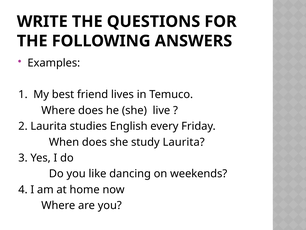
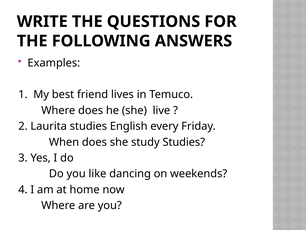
study Laurita: Laurita -> Studies (184, 142)
